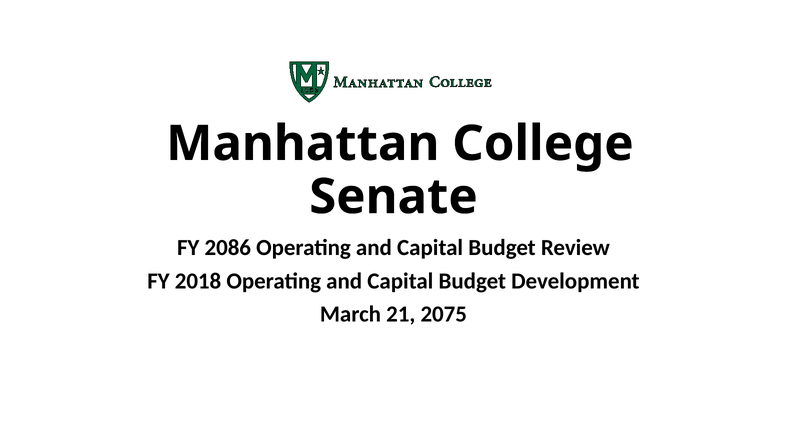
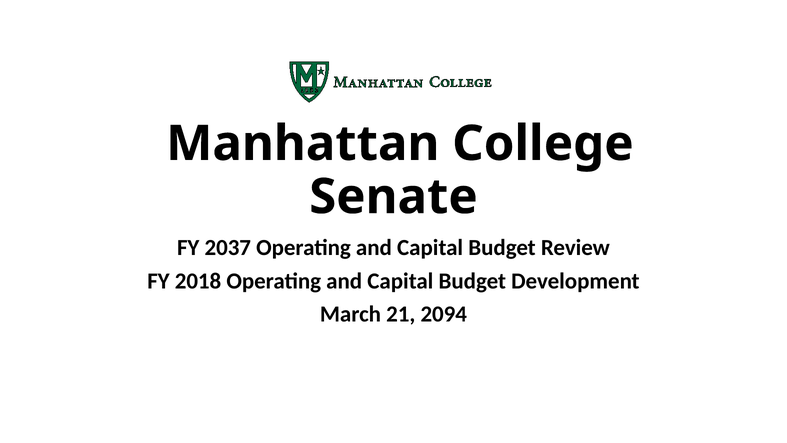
2086: 2086 -> 2037 (228, 248)
2075: 2075 -> 2094 (444, 314)
